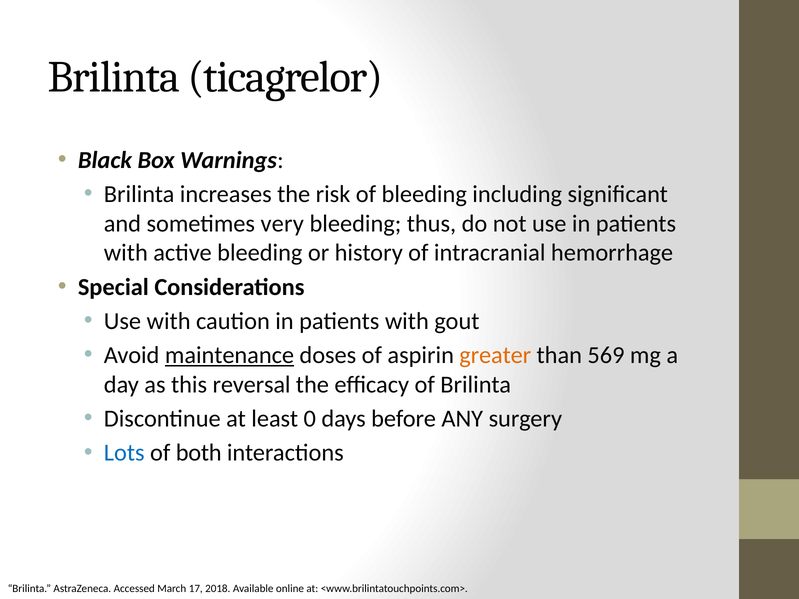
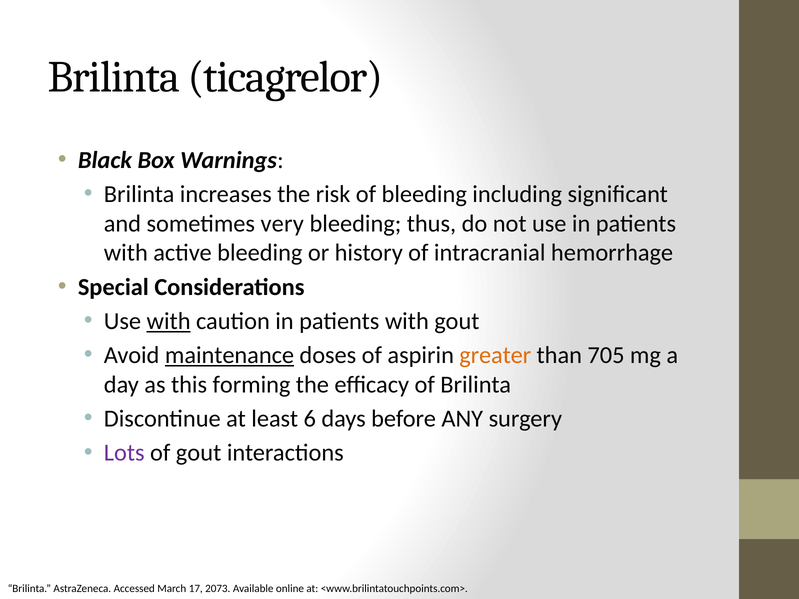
with underline: none -> present (169, 321)
569: 569 -> 705 (606, 355)
reversal: reversal -> forming (251, 385)
0: 0 -> 6 (310, 419)
Lots colour: blue -> purple (124, 453)
of both: both -> gout (199, 453)
2018: 2018 -> 2073 (218, 589)
